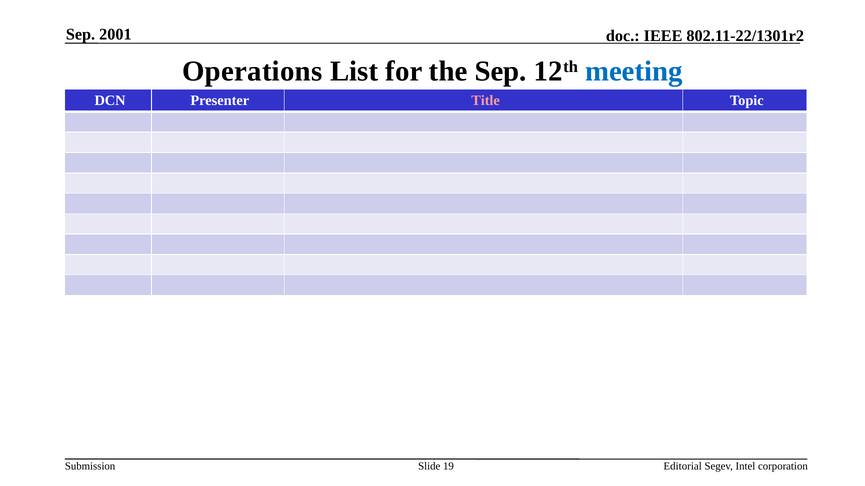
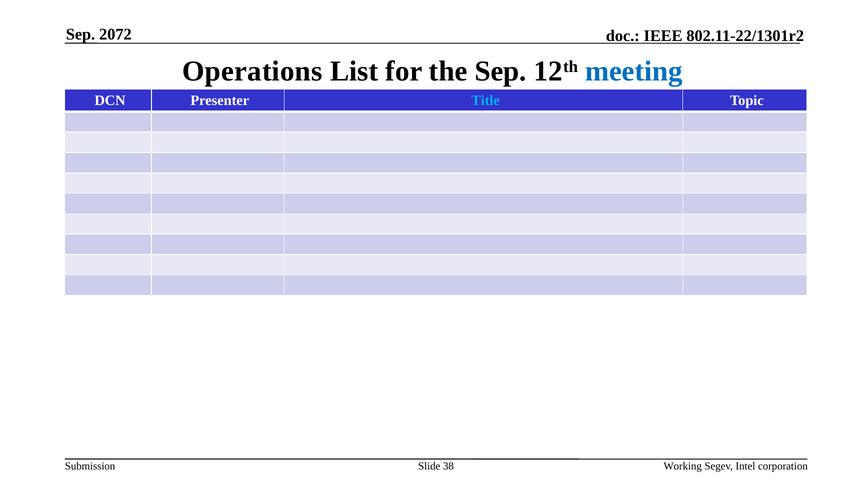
2001: 2001 -> 2072 (115, 34)
Title colour: pink -> light blue (486, 101)
19: 19 -> 38 (448, 467)
Editorial: Editorial -> Working (683, 467)
